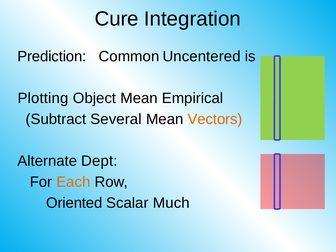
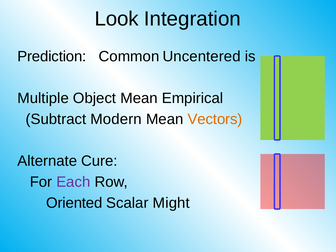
Cure: Cure -> Look (117, 19)
Plotting: Plotting -> Multiple (43, 98)
Several: Several -> Modern (116, 119)
Dept: Dept -> Cure (99, 161)
Each colour: orange -> purple (73, 182)
Much: Much -> Might (171, 203)
